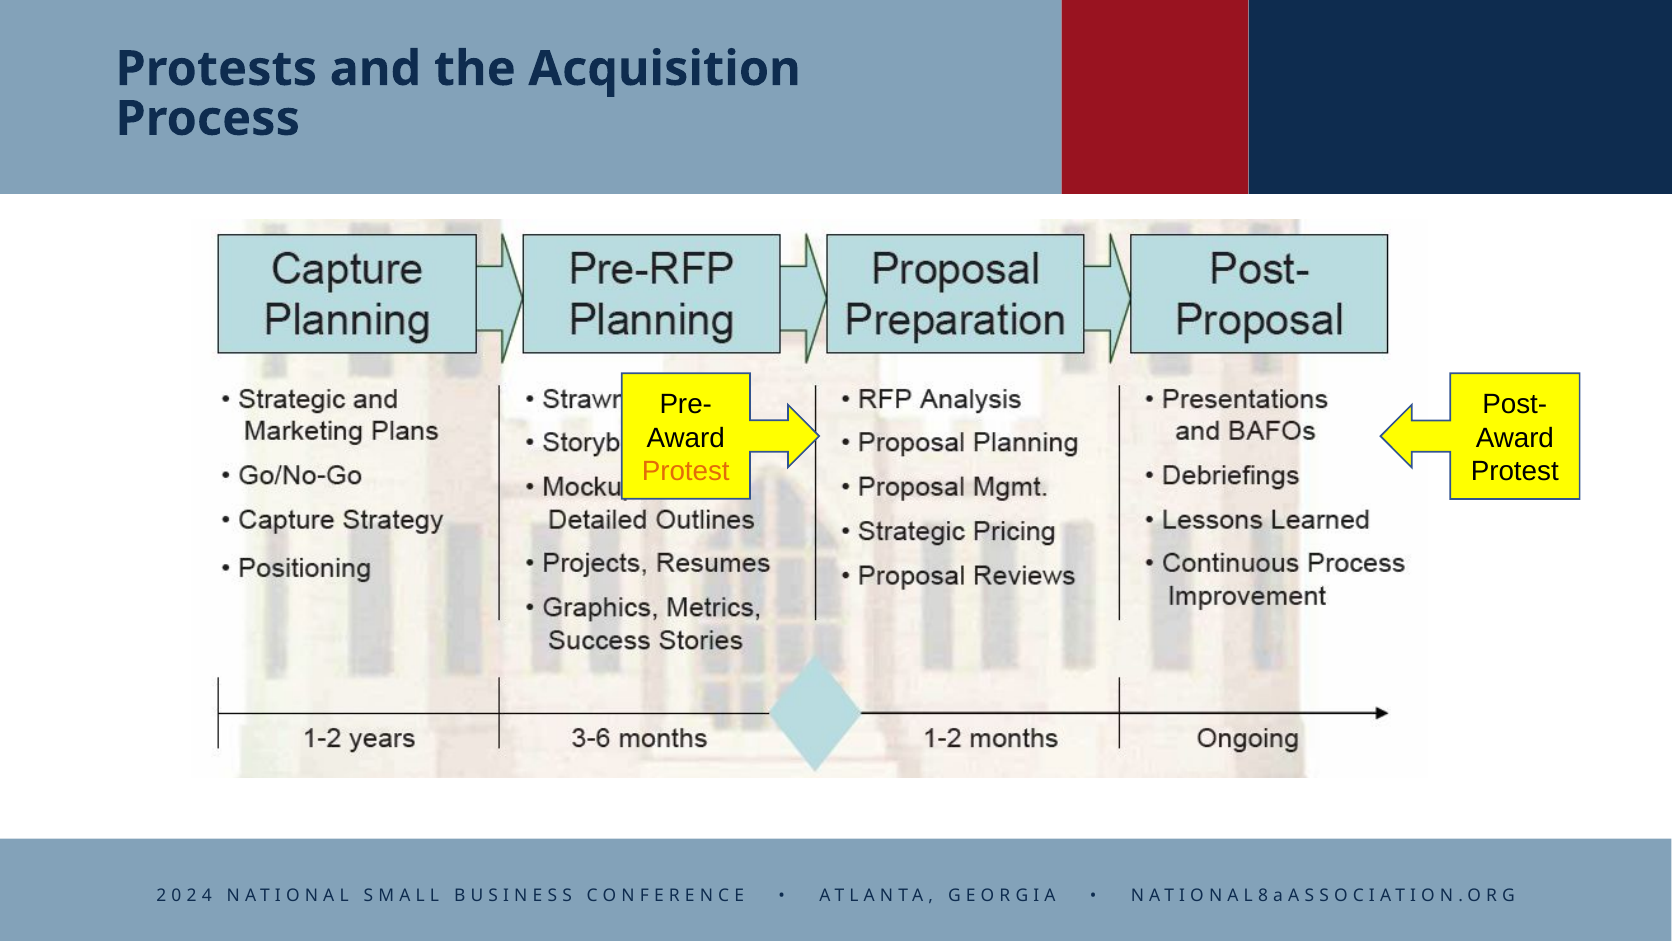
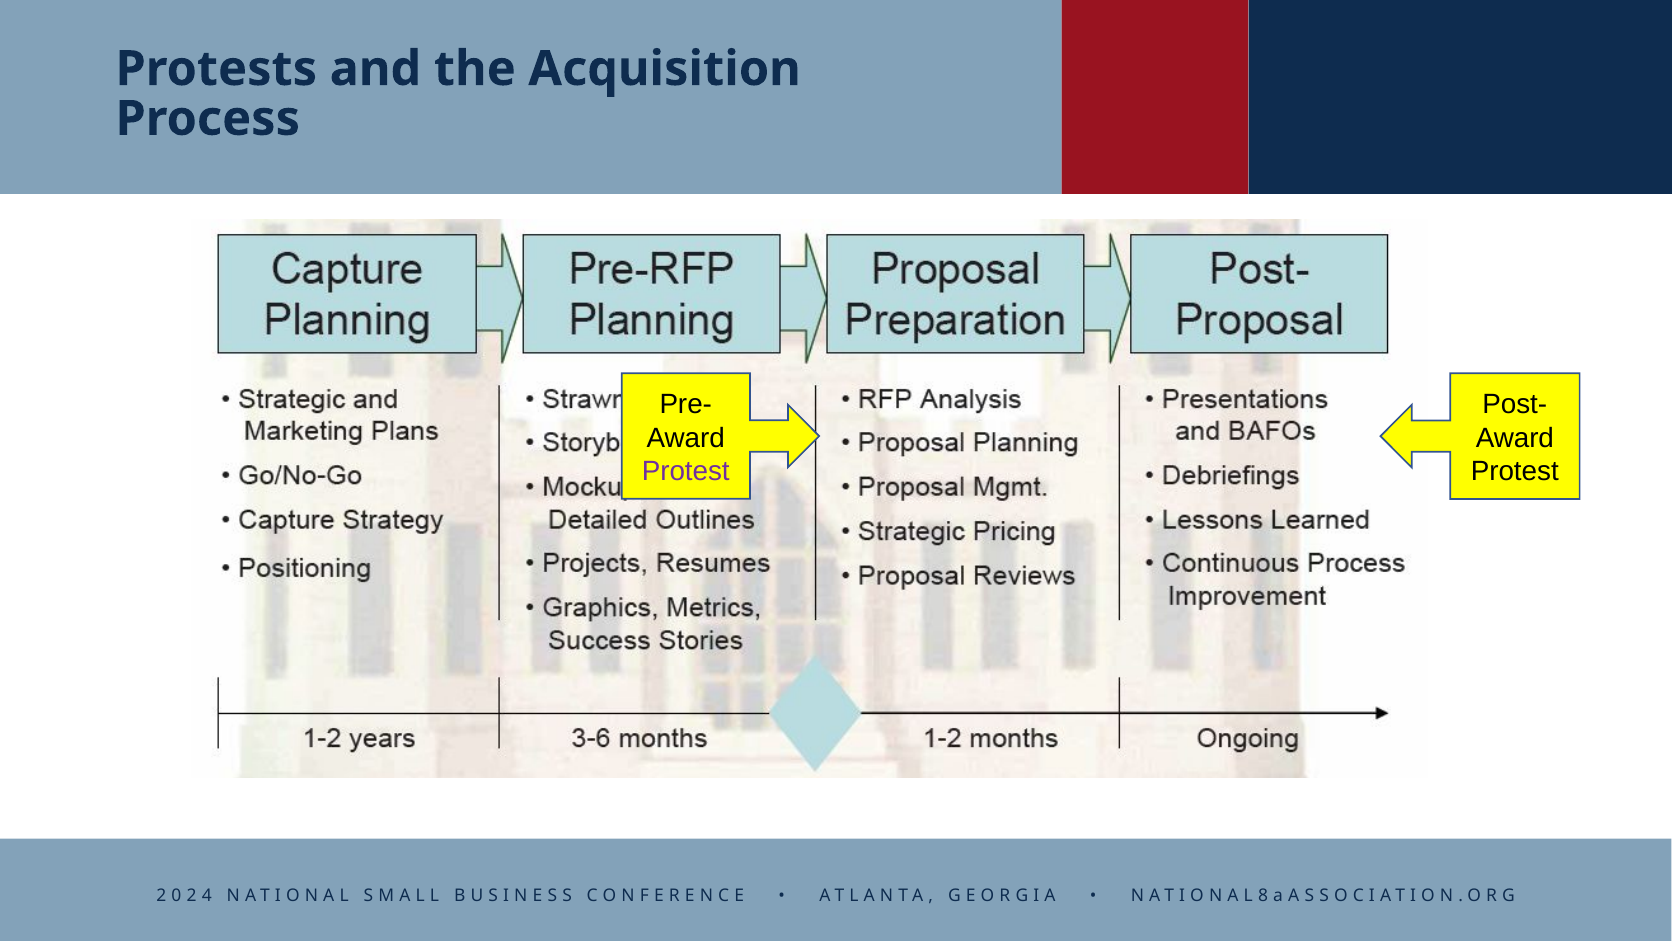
Protest colour: orange -> purple (686, 471)
